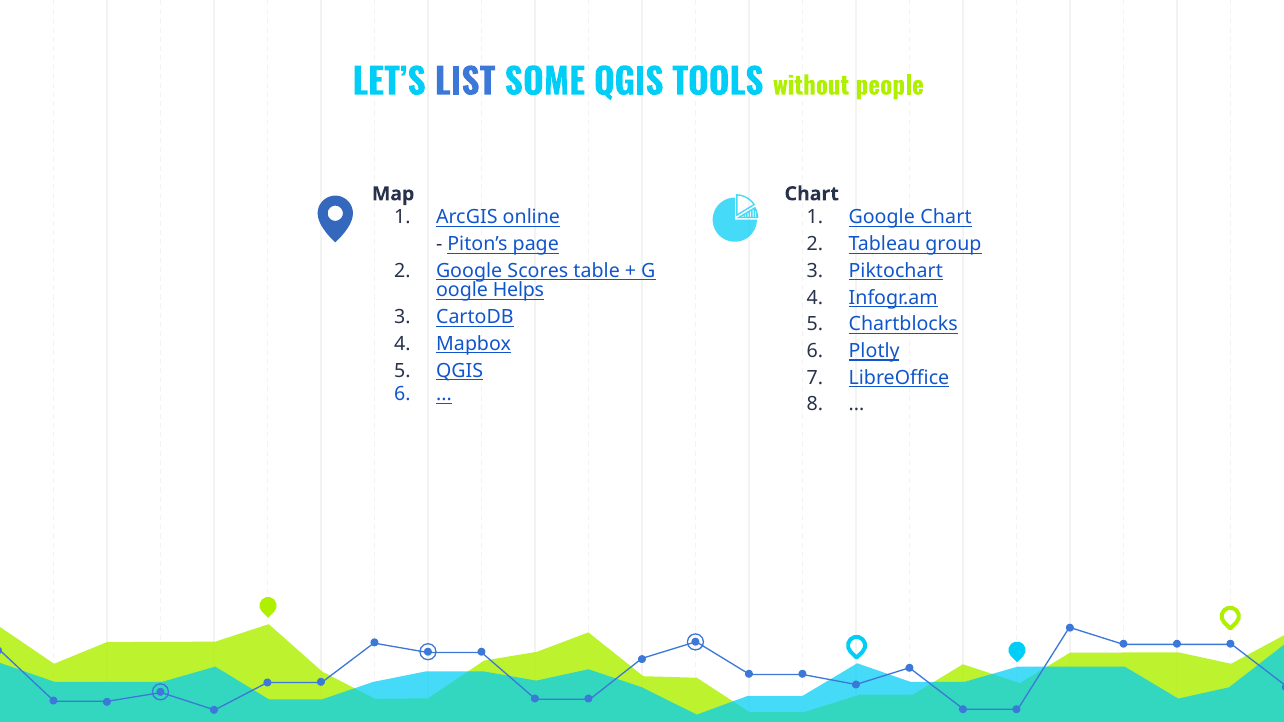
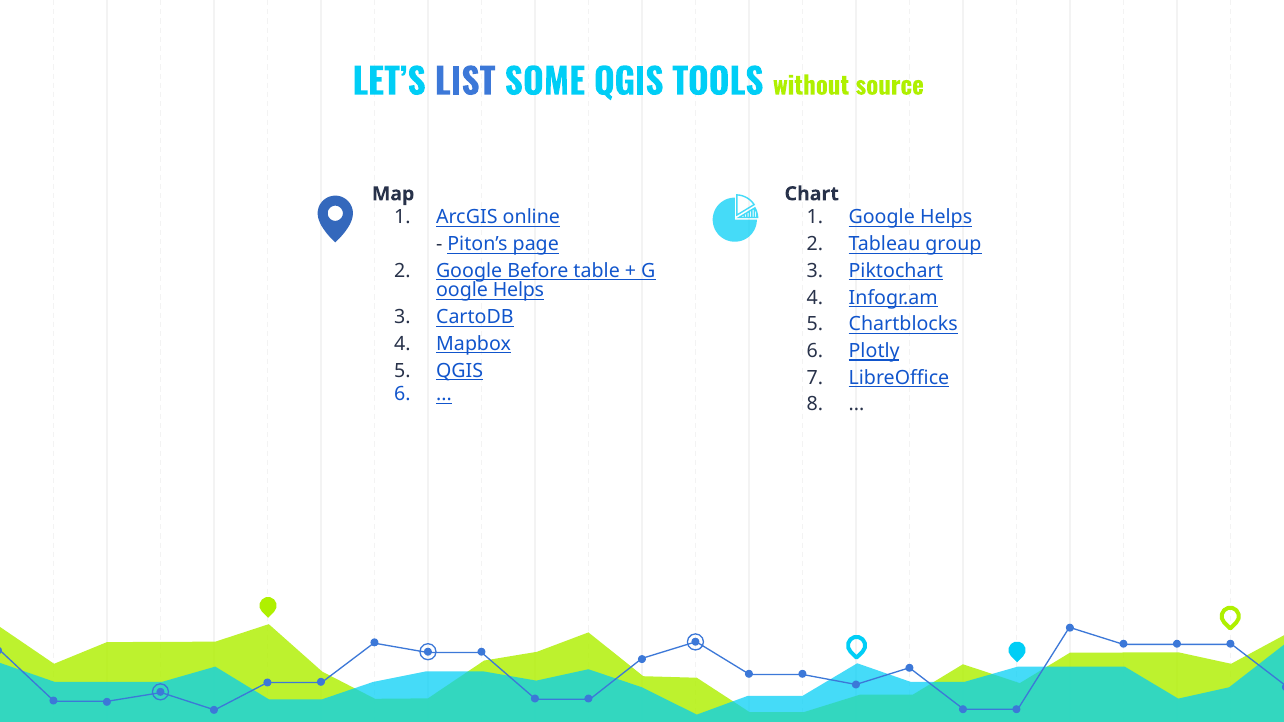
people: people -> source (890, 86)
Google Chart: Chart -> Helps (946, 217)
Scores: Scores -> Before (538, 271)
